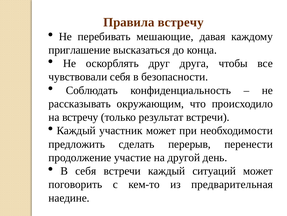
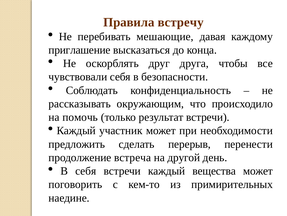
на встречу: встречу -> помочь (80, 117)
участие: участие -> встреча (133, 157)
ситуаций: ситуаций -> вещества (214, 170)
предварительная: предварительная -> примирительных (232, 184)
